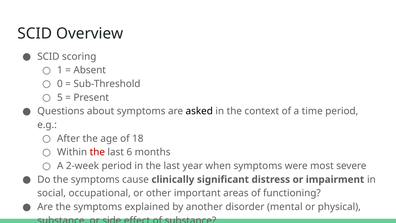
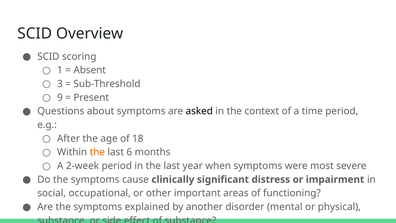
0: 0 -> 3 (60, 84)
5: 5 -> 9 (60, 97)
the colour: red -> orange (97, 152)
